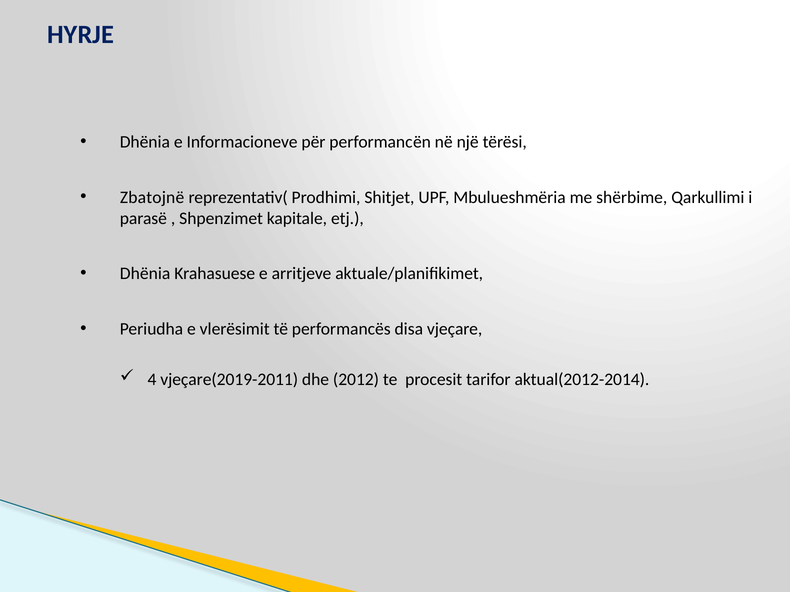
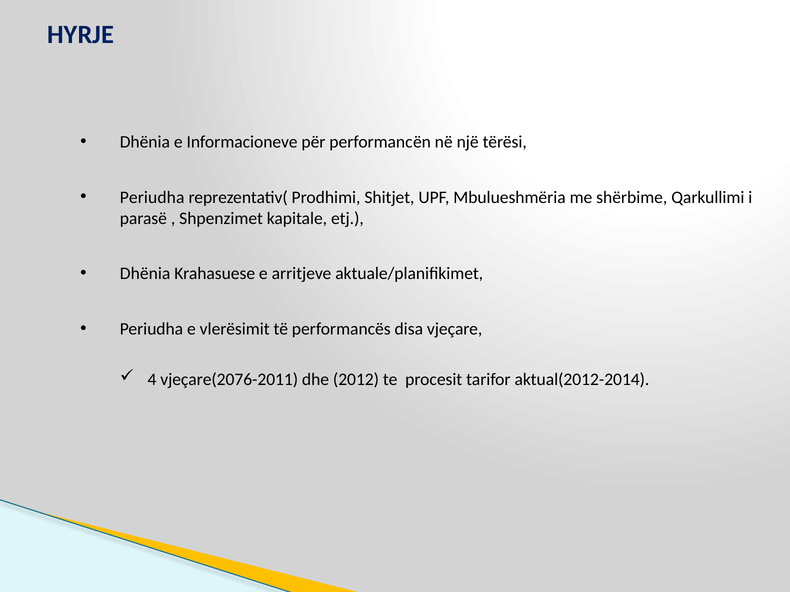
Zbatojnë: Zbatojnë -> Periudha (152, 197)
vjeçare(2019-2011: vjeçare(2019-2011 -> vjeçare(2076-2011 (229, 380)
